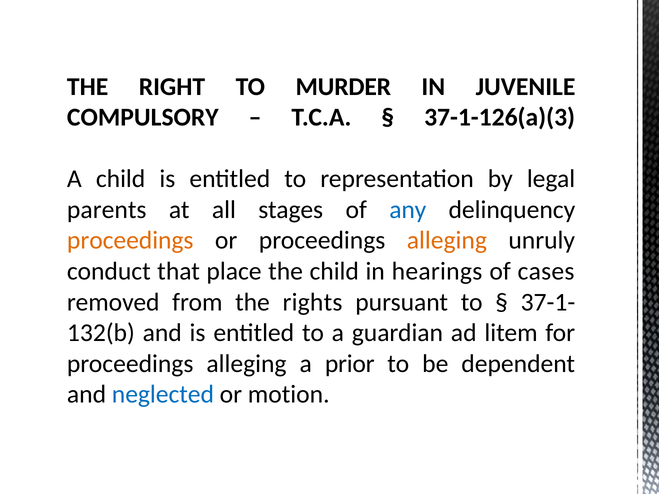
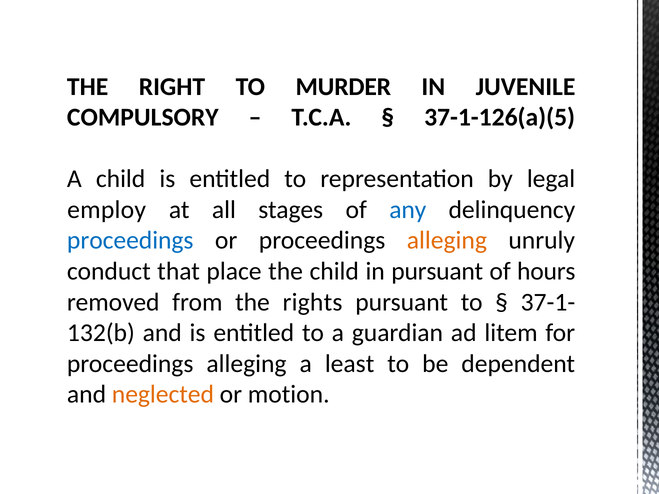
37-1-126(a)(3: 37-1-126(a)(3 -> 37-1-126(a)(5 (500, 118)
parents: parents -> employ (107, 210)
proceedings colour: orange -> blue (130, 241)
in hearings: hearings -> pursuant (437, 271)
cases: cases -> hours (546, 271)
prior: prior -> least (350, 364)
neglected colour: blue -> orange (163, 395)
